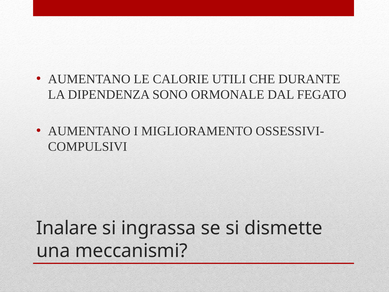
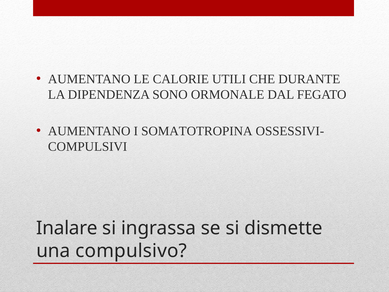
MIGLIORAMENTO: MIGLIORAMENTO -> SOMATOTROPINA (197, 131)
meccanismi: meccanismi -> compulsivo (131, 251)
